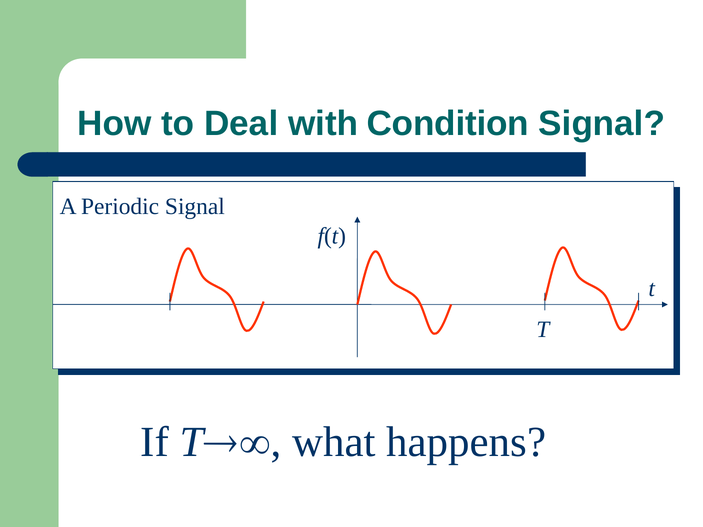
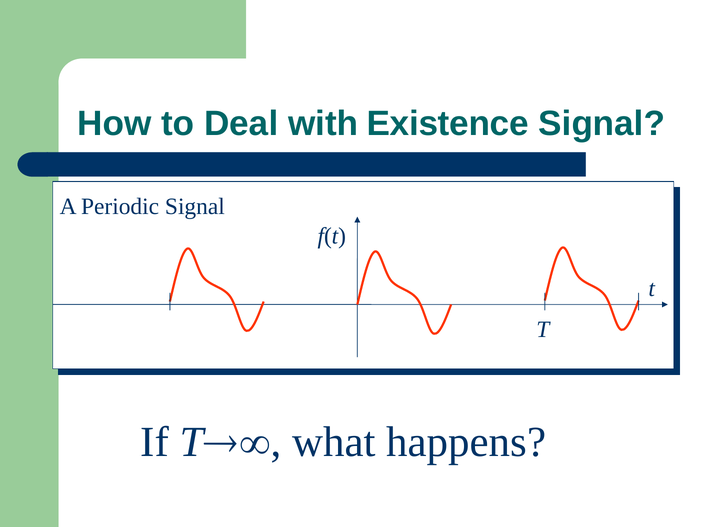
Condition: Condition -> Existence (448, 124)
